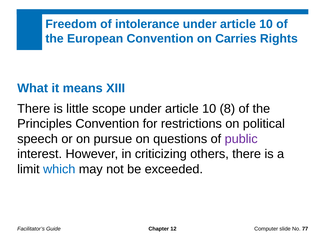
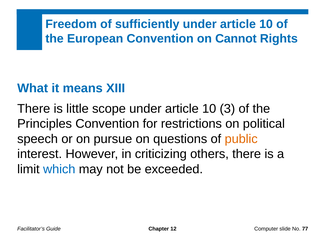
intolerance: intolerance -> sufficiently (147, 24)
Carries: Carries -> Cannot (236, 39)
8: 8 -> 3 (227, 109)
public colour: purple -> orange (241, 139)
